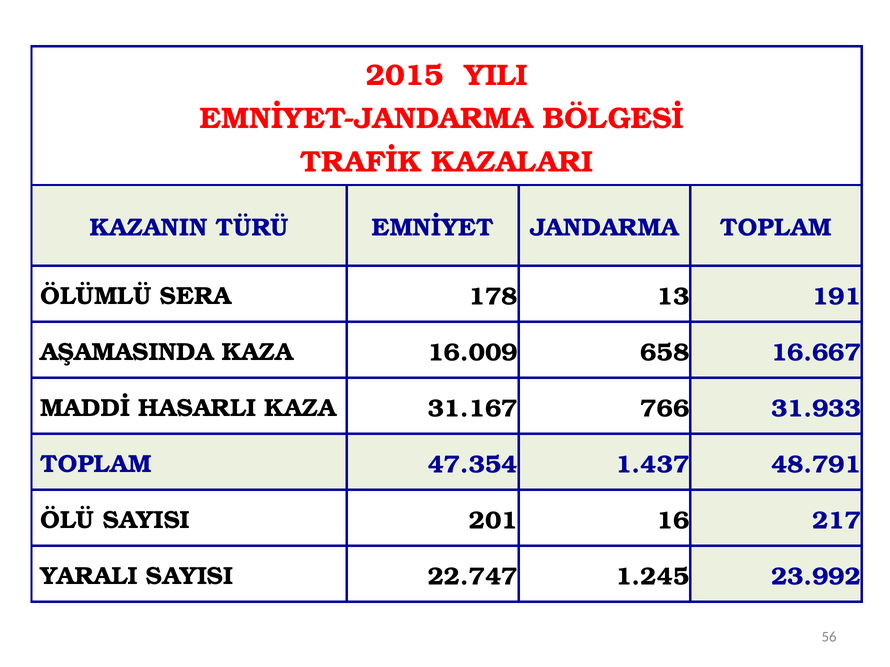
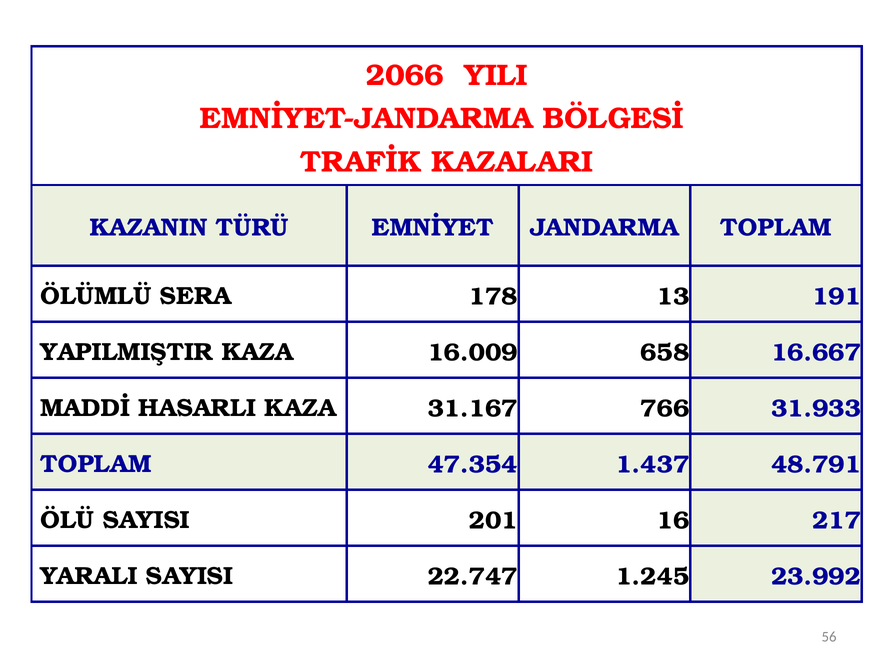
2015: 2015 -> 2066 (405, 75)
AŞAMASINDA: AŞAMASINDA -> YAPILMIŞTIR (127, 352)
